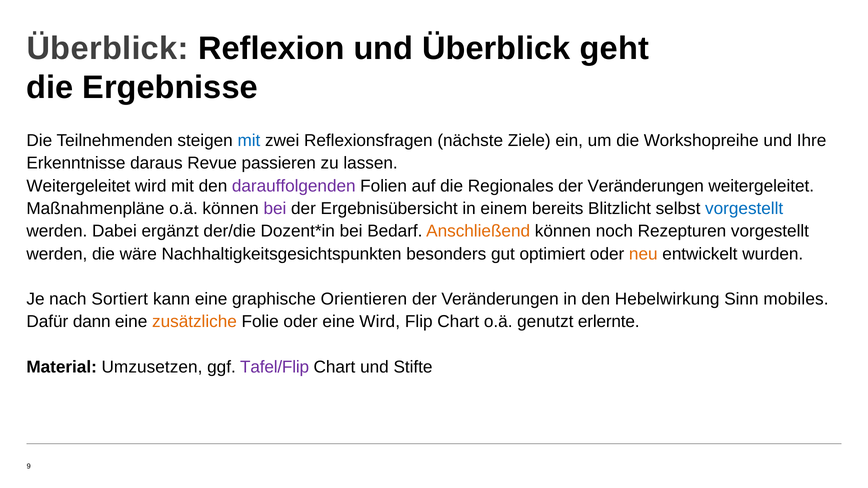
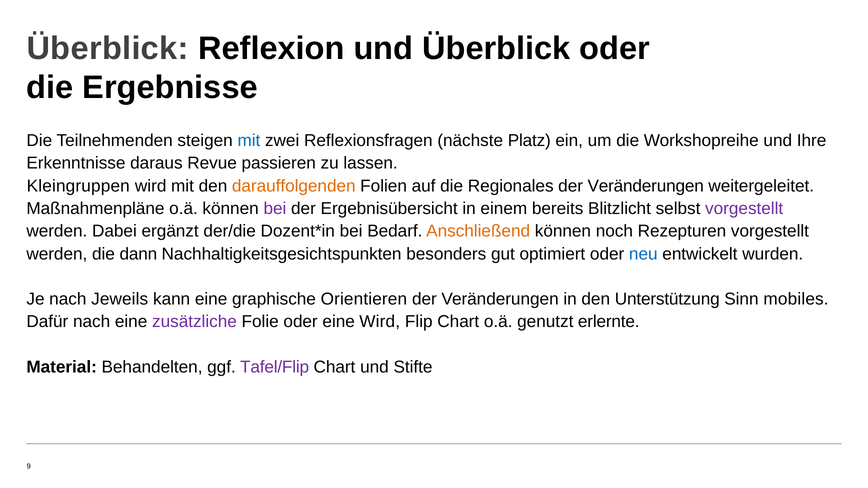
Überblick geht: geht -> oder (615, 48)
Ziele: Ziele -> Platz (529, 141)
Weitergeleitet: Weitergeleitet -> Kleingruppen (78, 186)
darauffolgenden colour: purple -> orange (294, 186)
vorgestellt colour: blue -> purple (744, 209)
wäre: wäre -> dann (138, 254)
neu colour: orange -> blue (643, 254)
Sortiert: Sortiert -> Jeweils (120, 299)
Hebelwirkung: Hebelwirkung -> Unterstützung (667, 299)
Dafür dann: dann -> nach (92, 322)
zusätzliche colour: orange -> purple (194, 322)
Umzusetzen: Umzusetzen -> Behandelten (152, 367)
